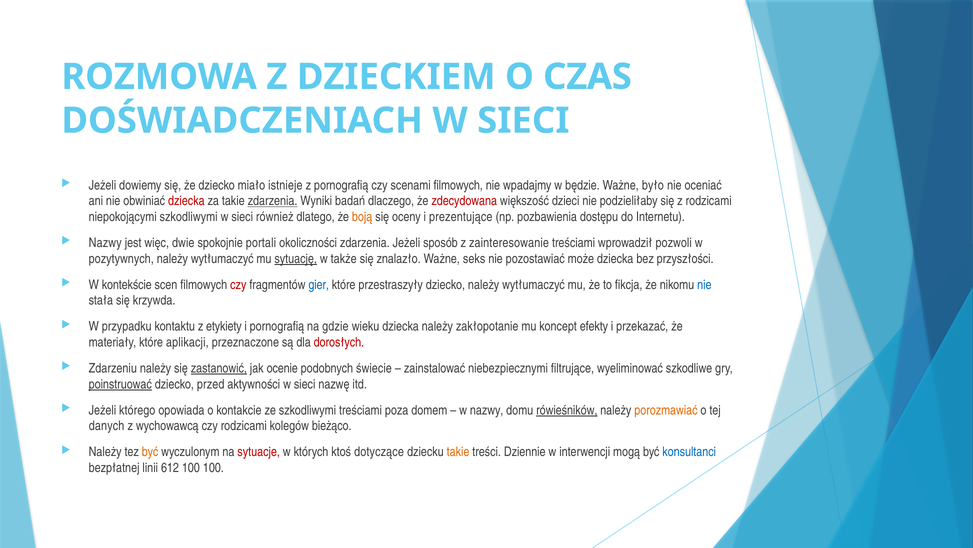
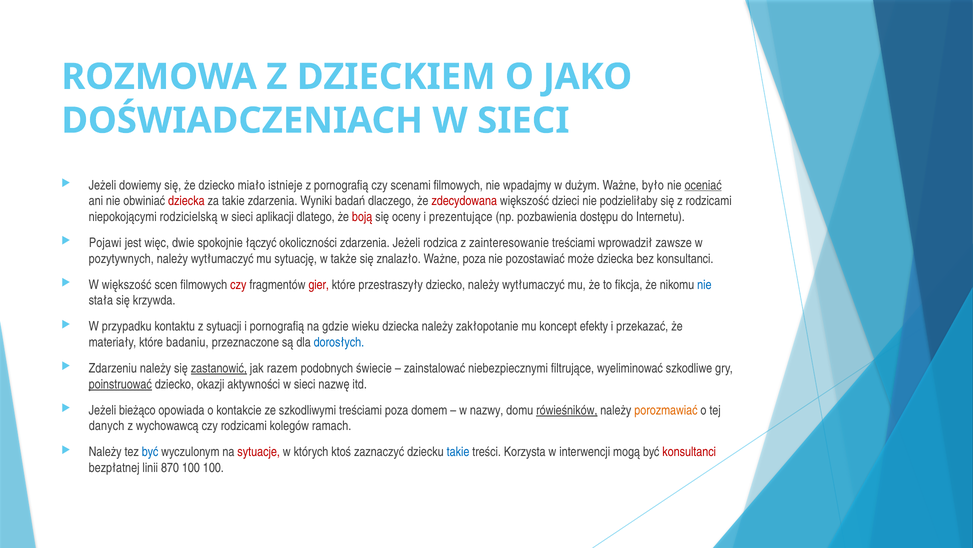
CZAS: CZAS -> JAKO (588, 77)
będzie: będzie -> dużym (582, 185)
oceniać underline: none -> present (703, 185)
zdarzenia underline: present -> none (273, 201)
niepokojącymi szkodliwymi: szkodliwymi -> rodzicielską (189, 217)
również: również -> aplikacji (275, 217)
boją colour: orange -> red (362, 217)
Nazwy: Nazwy -> Pojawi (105, 243)
portali: portali -> łączyć (261, 243)
sposób: sposób -> rodzica (440, 243)
pozwoli: pozwoli -> zawsze (674, 243)
sytuację underline: present -> none (296, 258)
Ważne seks: seks -> poza (474, 258)
bez przyszłości: przyszłości -> konsultanci (685, 258)
W kontekście: kontekście -> większość (127, 284)
gier colour: blue -> red (319, 284)
etykiety: etykiety -> sytuacji (224, 326)
aplikacji: aplikacji -> badaniu (187, 342)
dorosłych colour: red -> blue (339, 342)
ocenie: ocenie -> razem (282, 368)
przed: przed -> okazji (211, 384)
którego: którego -> bieżąco (137, 410)
bieżąco: bieżąco -> ramach (332, 426)
być colour: orange -> blue (150, 452)
dotyczące: dotyczące -> zaznaczyć (379, 452)
takie colour: orange -> blue (458, 452)
Dziennie: Dziennie -> Korzysta (525, 452)
konsultanci colour: blue -> red (689, 452)
612: 612 -> 870 (170, 467)
